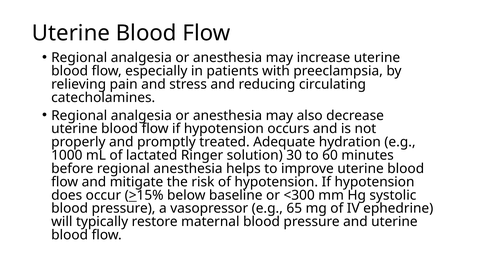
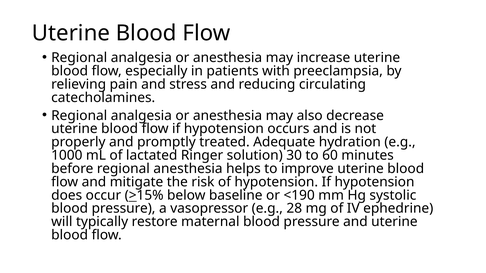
<300: <300 -> <190 (299, 195)
65: 65 -> 28 (294, 209)
